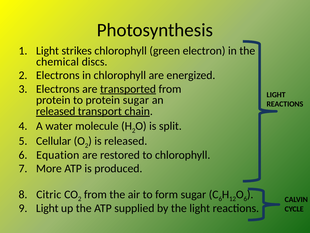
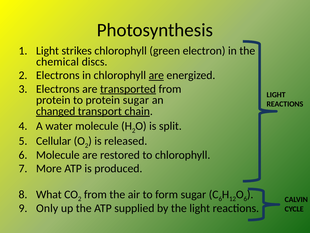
are underline: none -> present (156, 75)
released: released -> changed (56, 111)
Equation: Equation -> Molecule (58, 155)
Citric: Citric -> What (49, 194)
Light: Light -> Only (47, 208)
